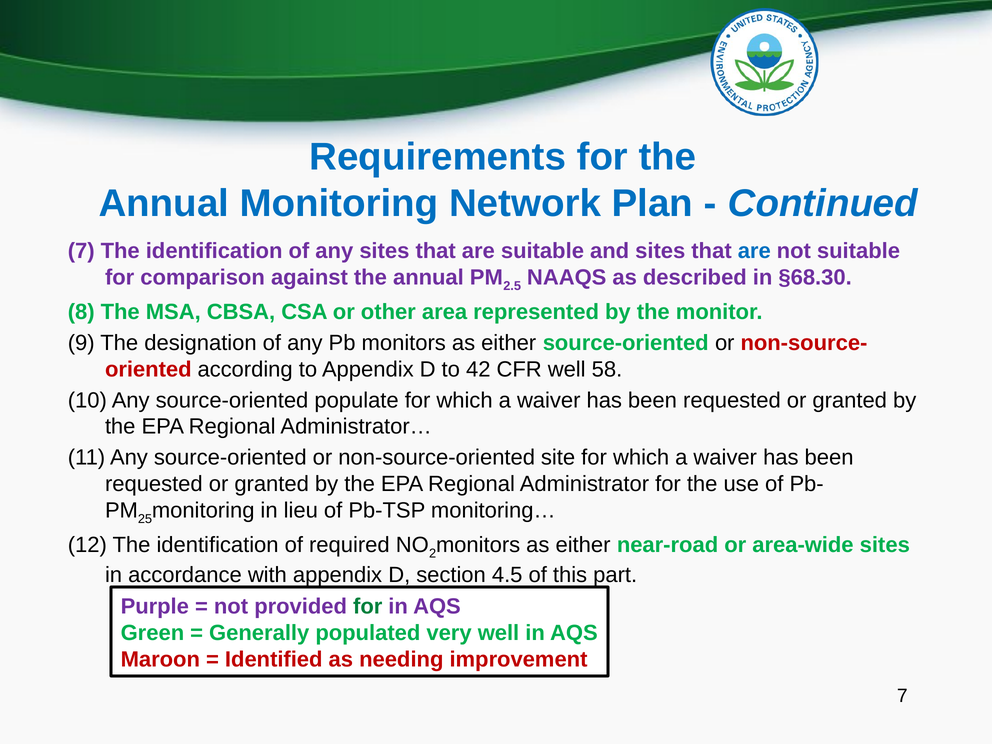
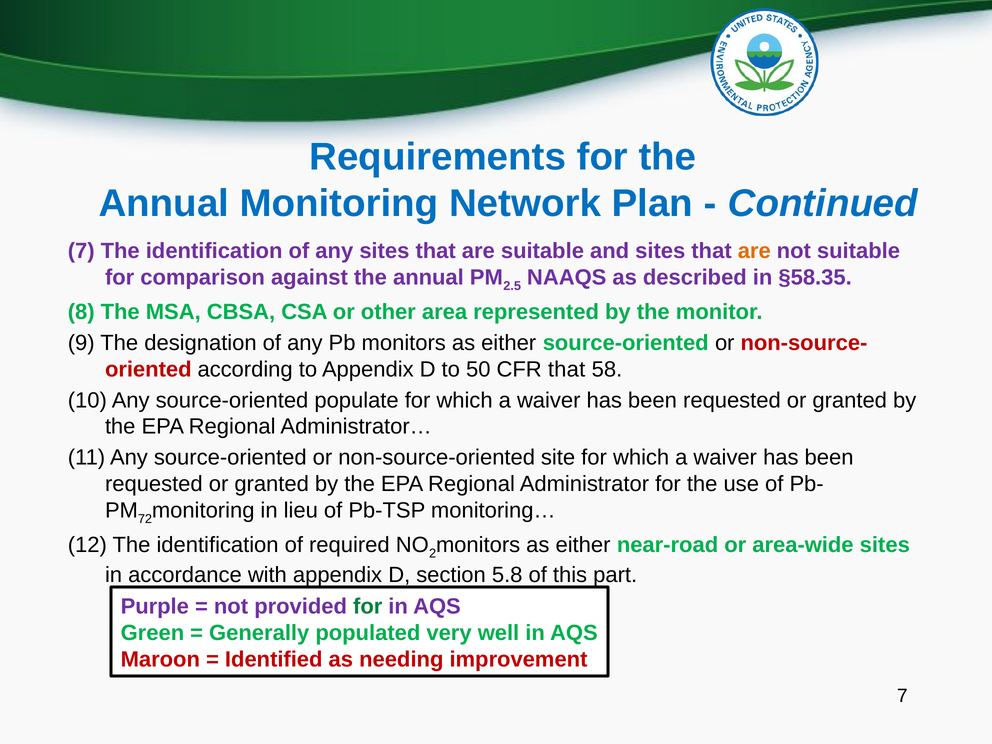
are colour: blue -> orange (754, 251)
§68.30: §68.30 -> §58.35 (815, 278)
42: 42 -> 50 (478, 369)
CFR well: well -> that (567, 369)
25: 25 -> 72 (145, 519)
4.5: 4.5 -> 5.8 (507, 575)
